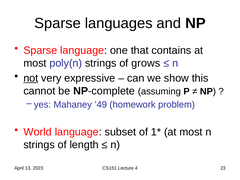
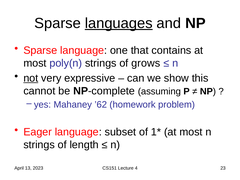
languages underline: none -> present (119, 23)
’49: ’49 -> ’62 (101, 105)
World: World -> Eager (38, 132)
